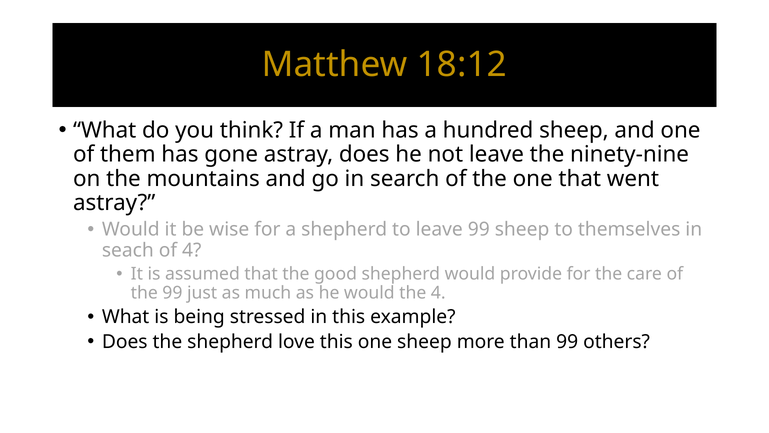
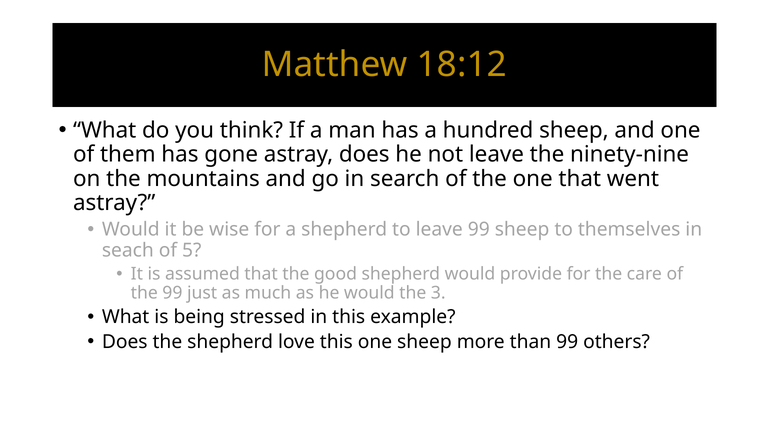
of 4: 4 -> 5 (192, 250)
the 4: 4 -> 3 (438, 293)
